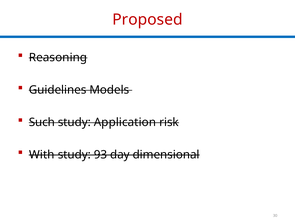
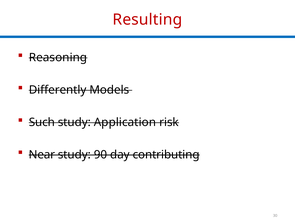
Proposed: Proposed -> Resulting (147, 20)
Guidelines: Guidelines -> Differently (58, 90)
With: With -> Near (42, 155)
93: 93 -> 90 (100, 155)
dimensional: dimensional -> contributing (166, 155)
